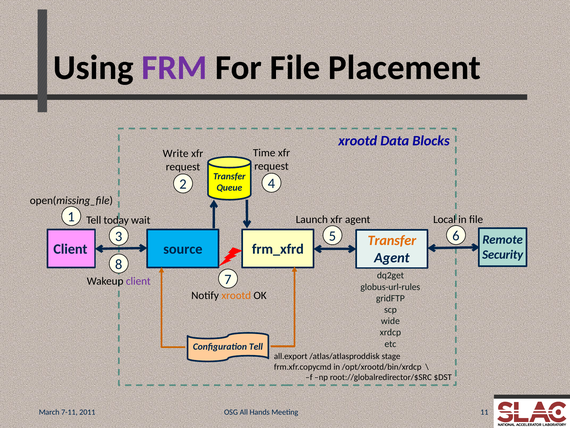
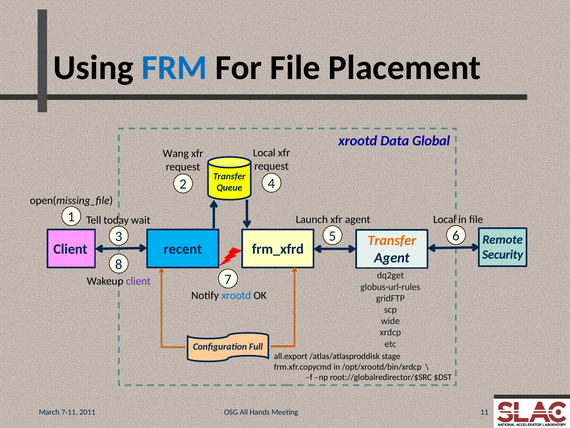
FRM colour: purple -> blue (174, 68)
Blocks: Blocks -> Global (431, 141)
Time: Time -> Local (264, 153)
Write: Write -> Wang (176, 153)
source: source -> recent (183, 249)
xrootd colour: orange -> blue (236, 295)
Configuration Tell: Tell -> Full (256, 346)
